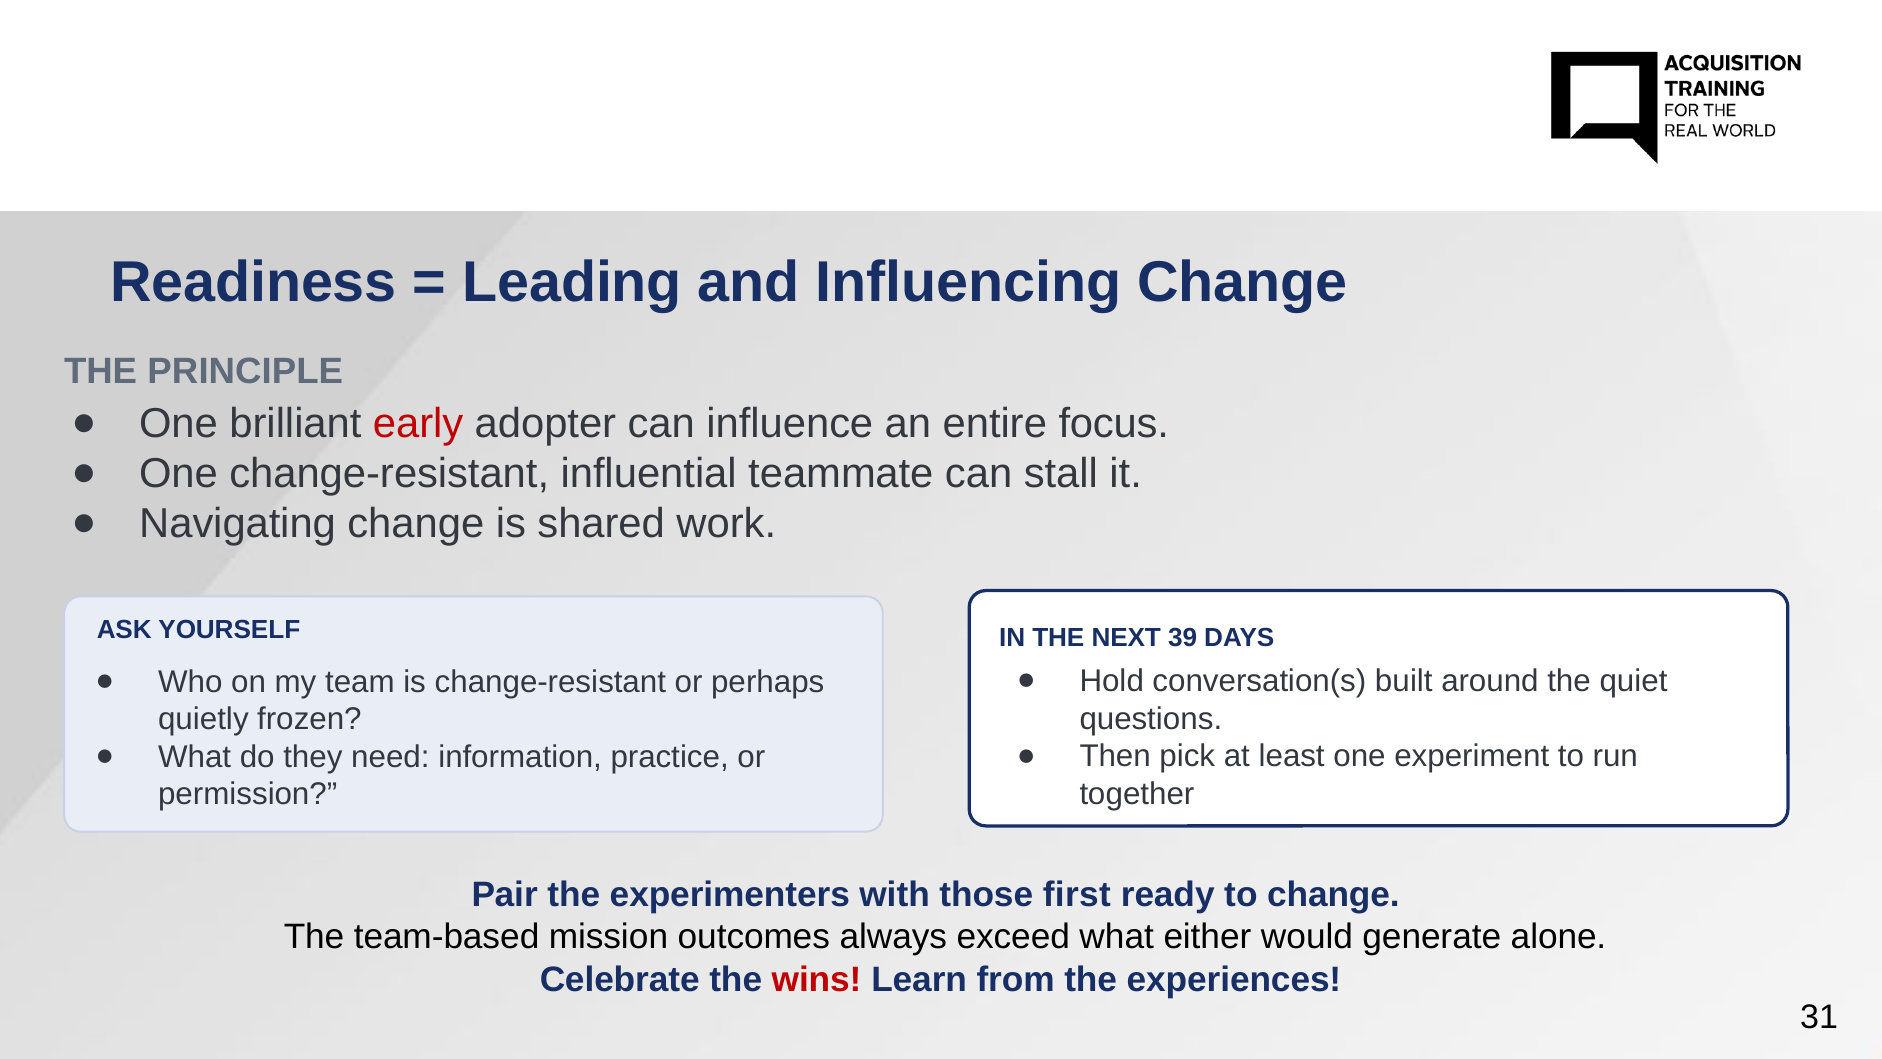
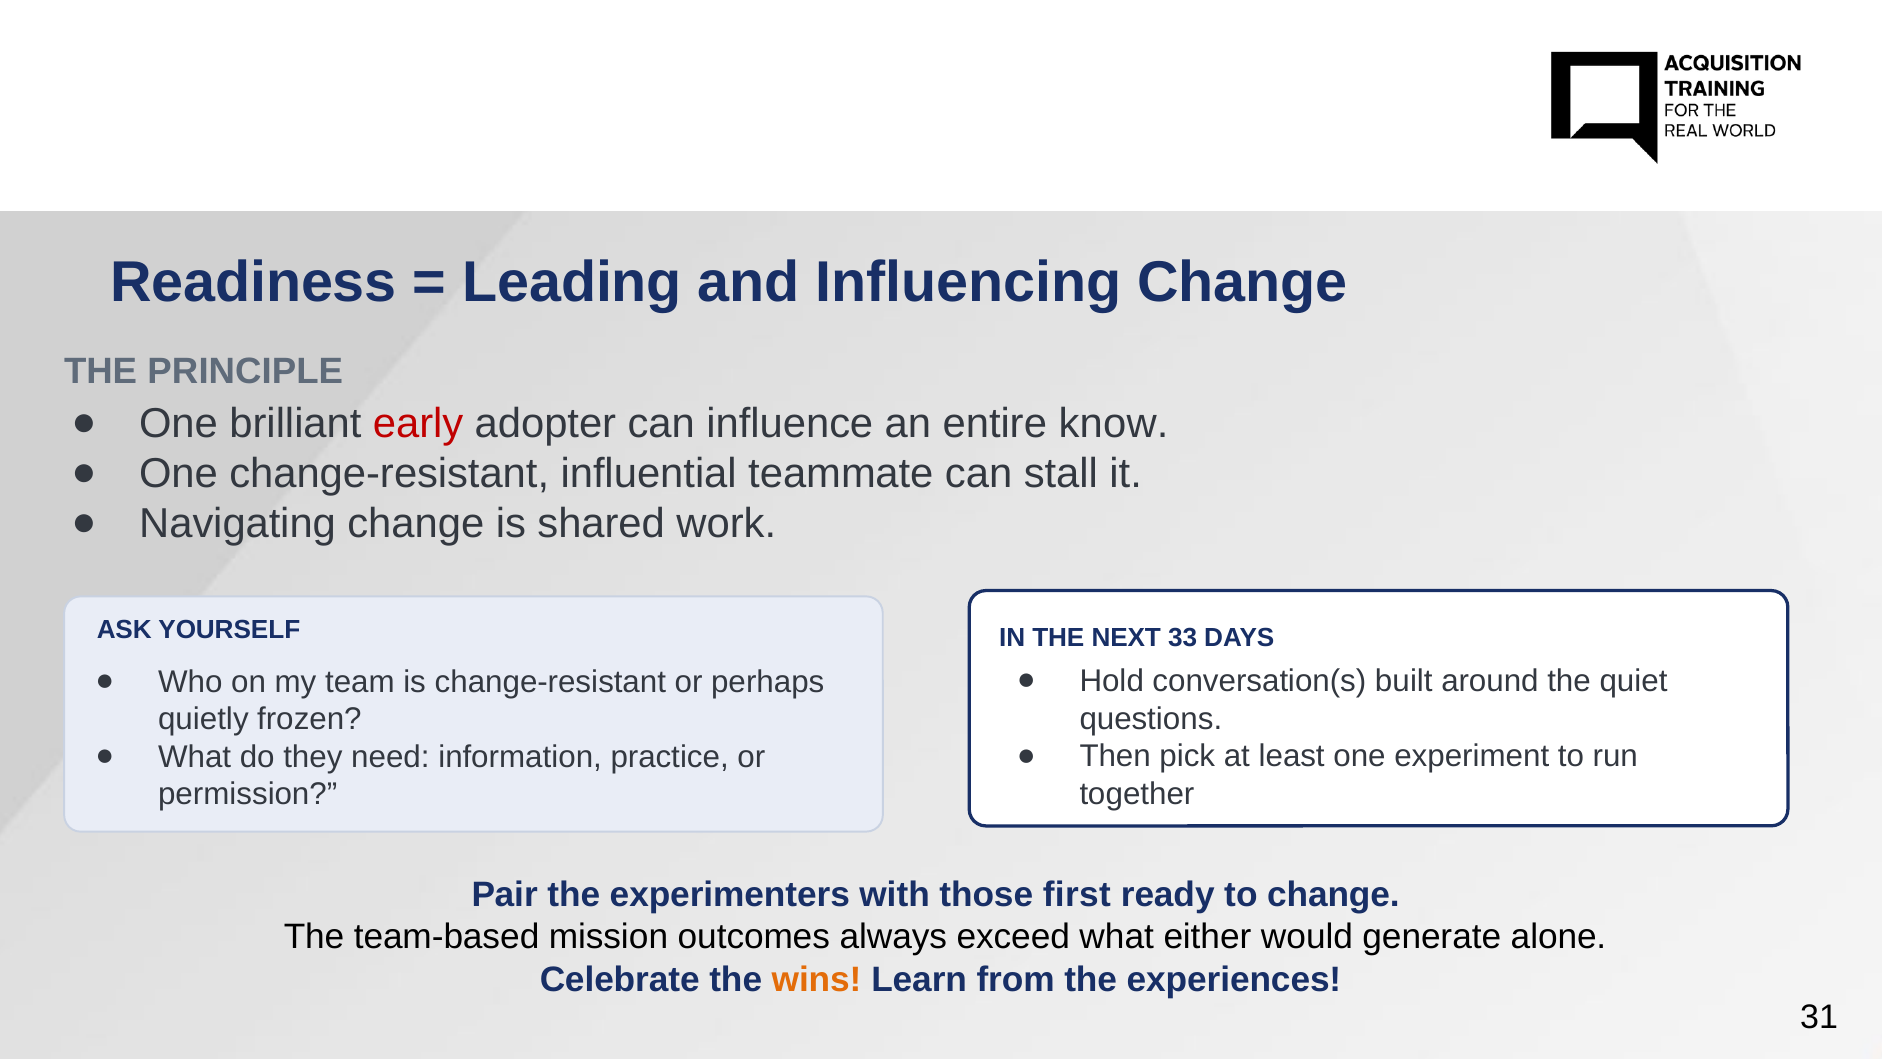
focus: focus -> know (1114, 424)
39: 39 -> 33 (1183, 638)
wins colour: red -> orange (817, 979)
